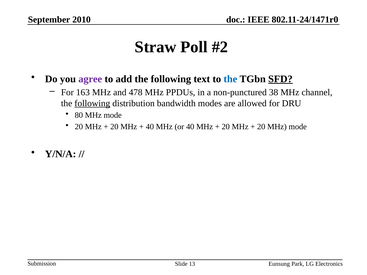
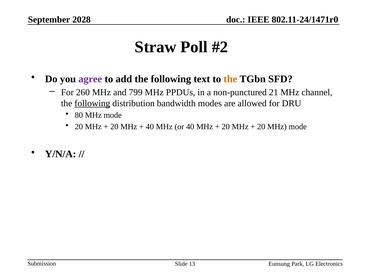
2010: 2010 -> 2028 (82, 20)
the colour: blue -> orange (230, 79)
SFD underline: present -> none (280, 79)
163: 163 -> 260 (83, 92)
478: 478 -> 799 (136, 92)
38: 38 -> 21 (274, 92)
